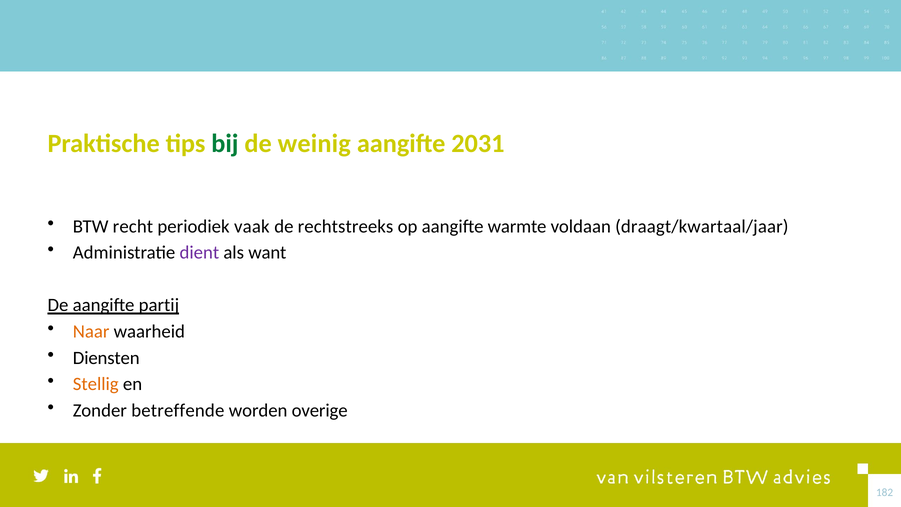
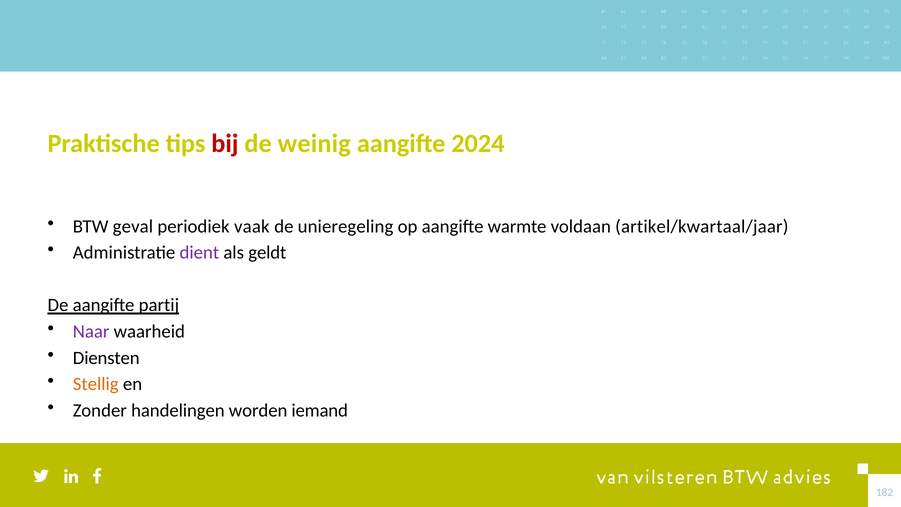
bij colour: green -> red (225, 144)
2031: 2031 -> 2024 (478, 144)
recht: recht -> geval (133, 226)
rechtstreeks: rechtstreeks -> unieregeling (346, 226)
draagt/kwartaal/jaar: draagt/kwartaal/jaar -> artikel/kwartaal/jaar (702, 226)
want: want -> geldt (267, 253)
Naar colour: orange -> purple (91, 331)
betreffende: betreffende -> handelingen (178, 410)
overige: overige -> iemand (320, 410)
